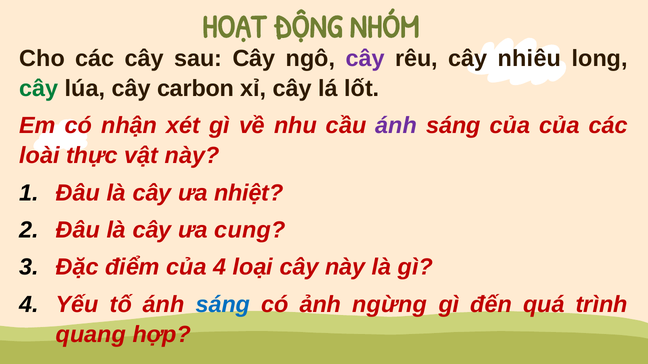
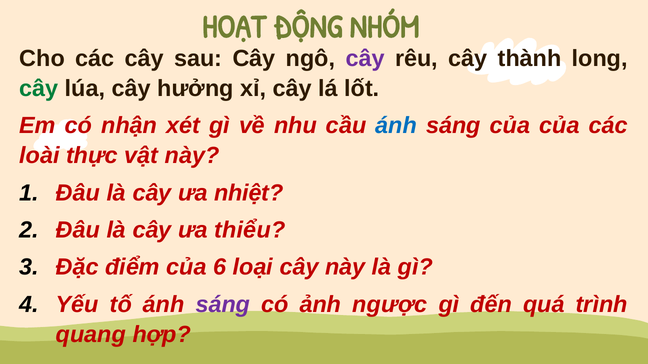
nhiêu: nhiêu -> thành (530, 59)
carbon: carbon -> hưởng (195, 89)
ánh colour: purple -> blue (396, 126)
cung: cung -> thiểu (250, 230)
của 4: 4 -> 6 (220, 268)
sáng colour: blue -> purple (223, 305)
ngừng: ngừng -> ngược (390, 305)
